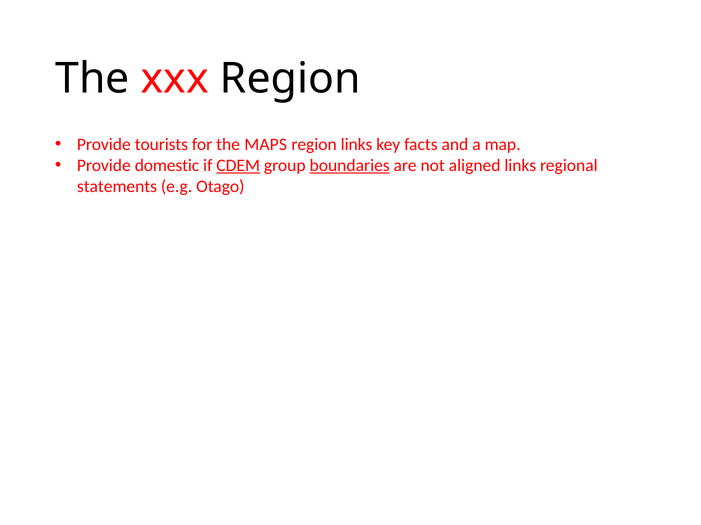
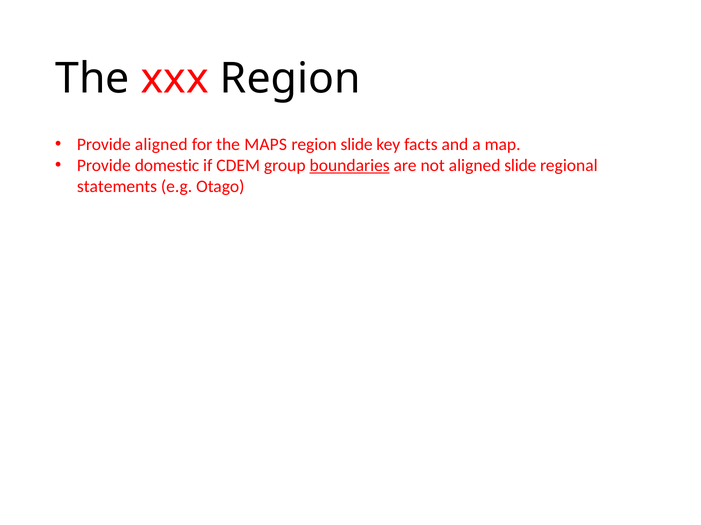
Provide tourists: tourists -> aligned (161, 145)
region links: links -> slide (357, 145)
CDEM underline: present -> none (238, 166)
aligned links: links -> slide (520, 166)
